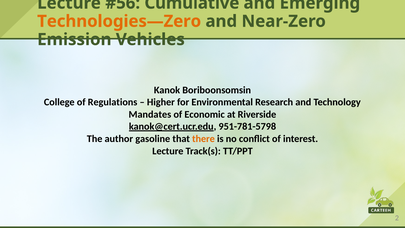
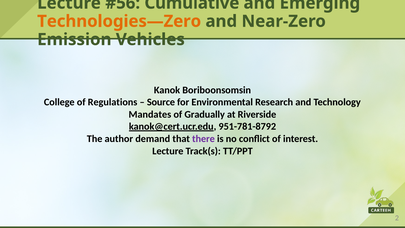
Higher: Higher -> Source (161, 102)
Economic: Economic -> Gradually (205, 114)
951-781-5798: 951-781-5798 -> 951-781-8792 (247, 126)
gasoline: gasoline -> demand (153, 139)
there colour: orange -> purple (203, 139)
